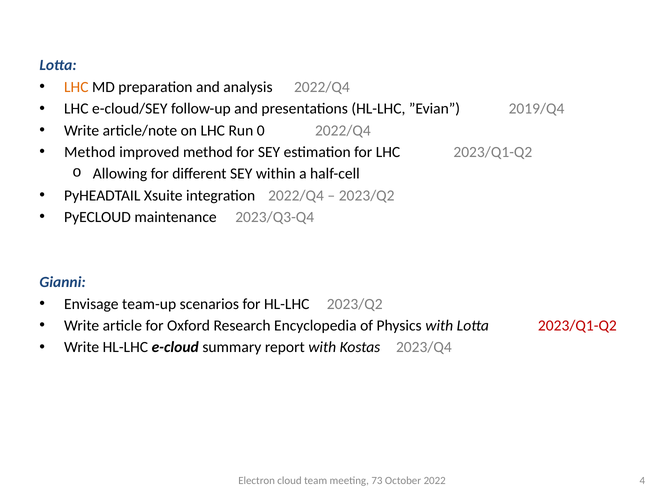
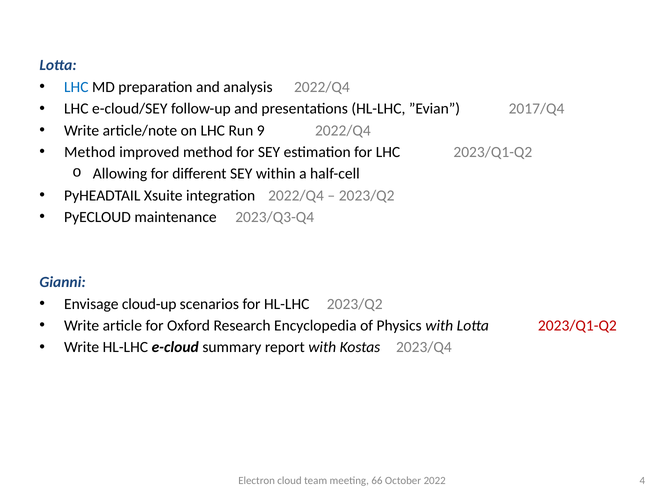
LHC colour: orange -> blue (76, 87)
2019/Q4: 2019/Q4 -> 2017/Q4 (537, 109)
0: 0 -> 9 (261, 131)
team-up: team-up -> cloud-up (149, 304)
73: 73 -> 66 (377, 481)
